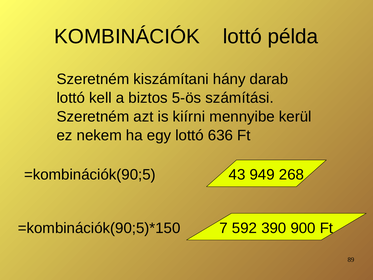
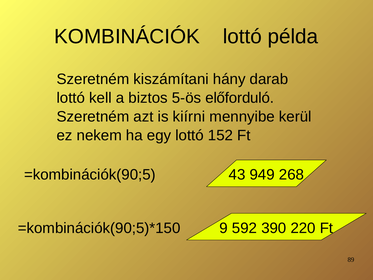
számítási: számítási -> előforduló (240, 98)
636: 636 -> 152 (220, 135)
7: 7 -> 9 (224, 228)
900: 900 -> 220 (303, 228)
